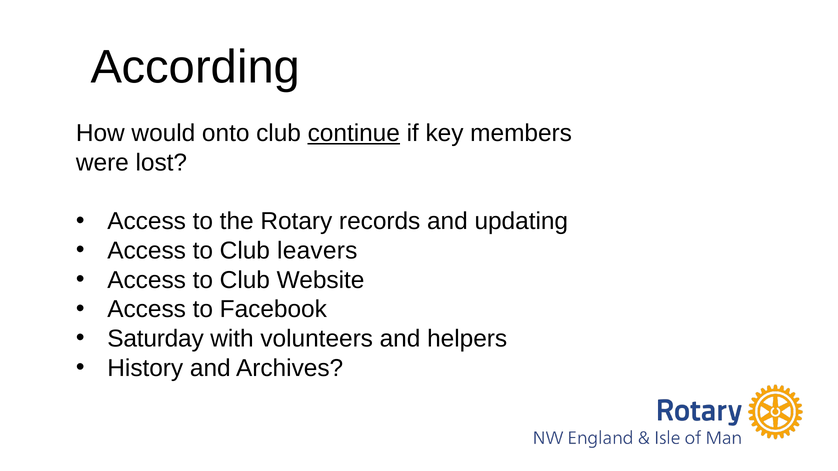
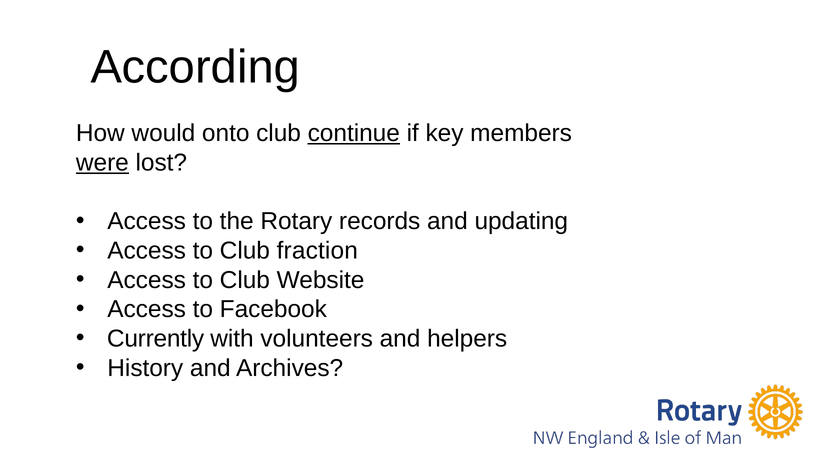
were underline: none -> present (102, 163)
leavers: leavers -> fraction (317, 251)
Saturday: Saturday -> Currently (156, 339)
